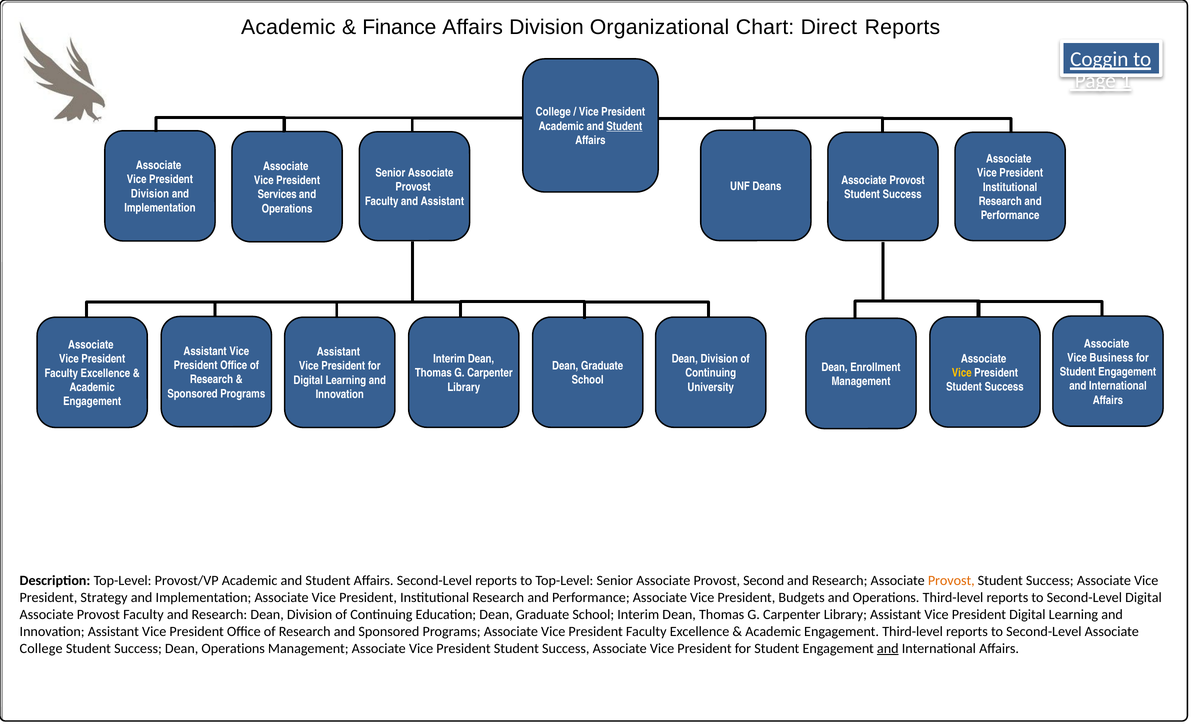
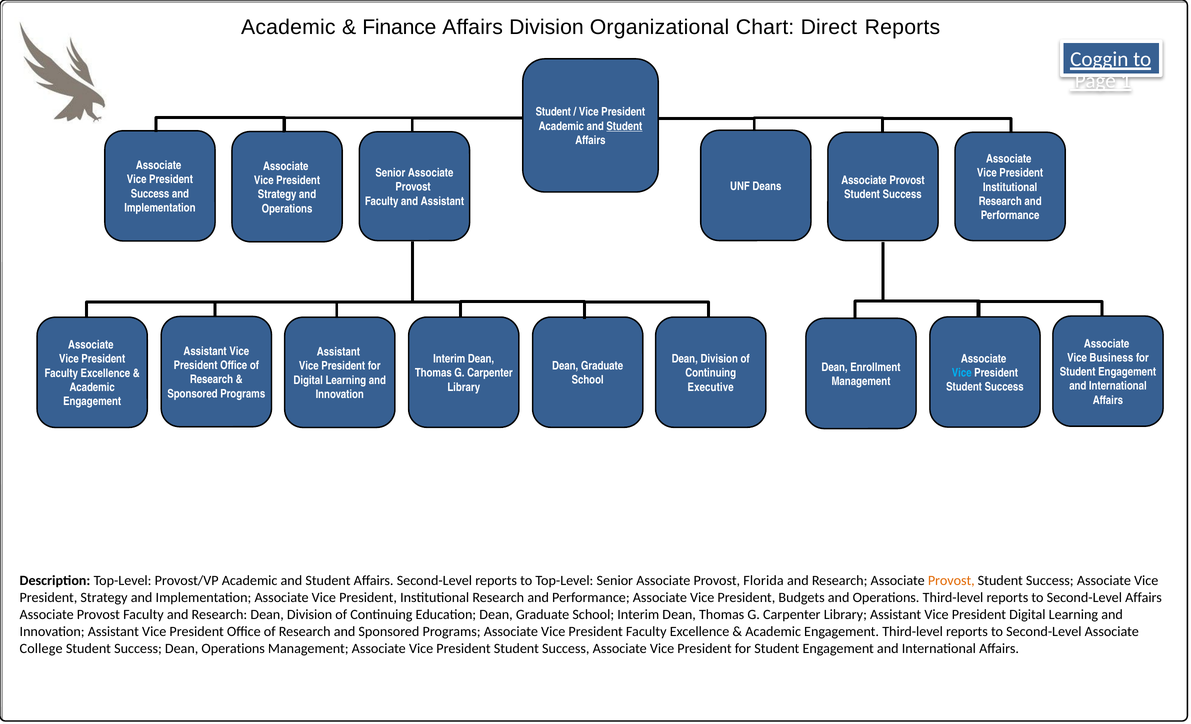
College: College -> Student (553, 112)
Division: Division -> Success (150, 194)
Services: Services -> Strategy (277, 194)
Vice colour: yellow -> light blue (962, 373)
University: University -> Executive (711, 387)
Second: Second -> Florida (764, 581)
Second-Level Digital: Digital -> Affairs (1144, 597)
and underline: present -> none (888, 648)
